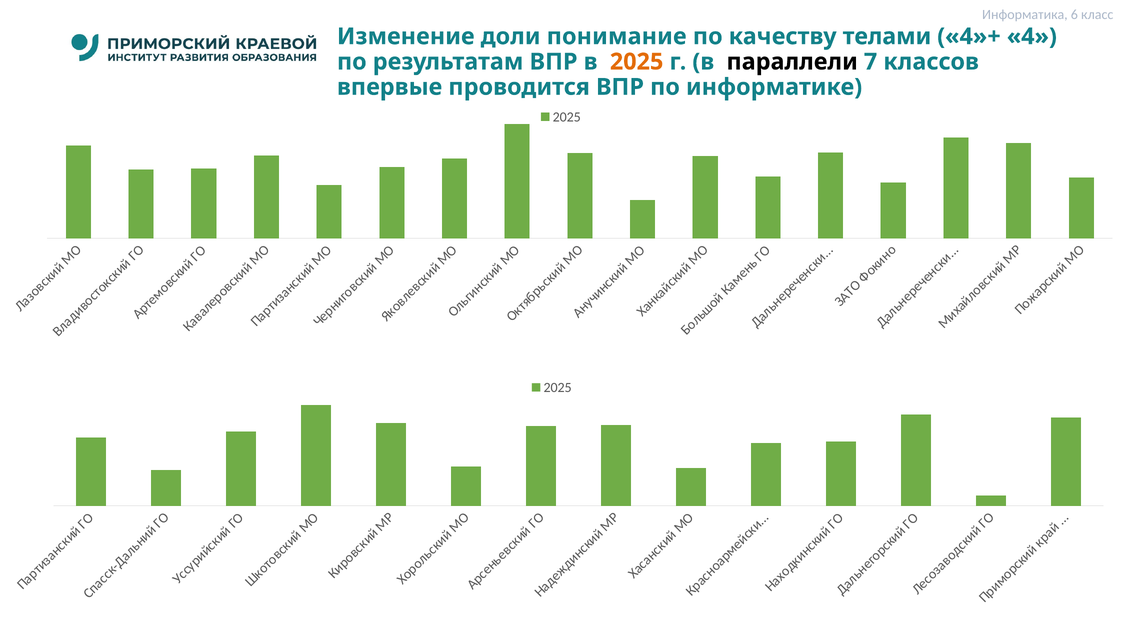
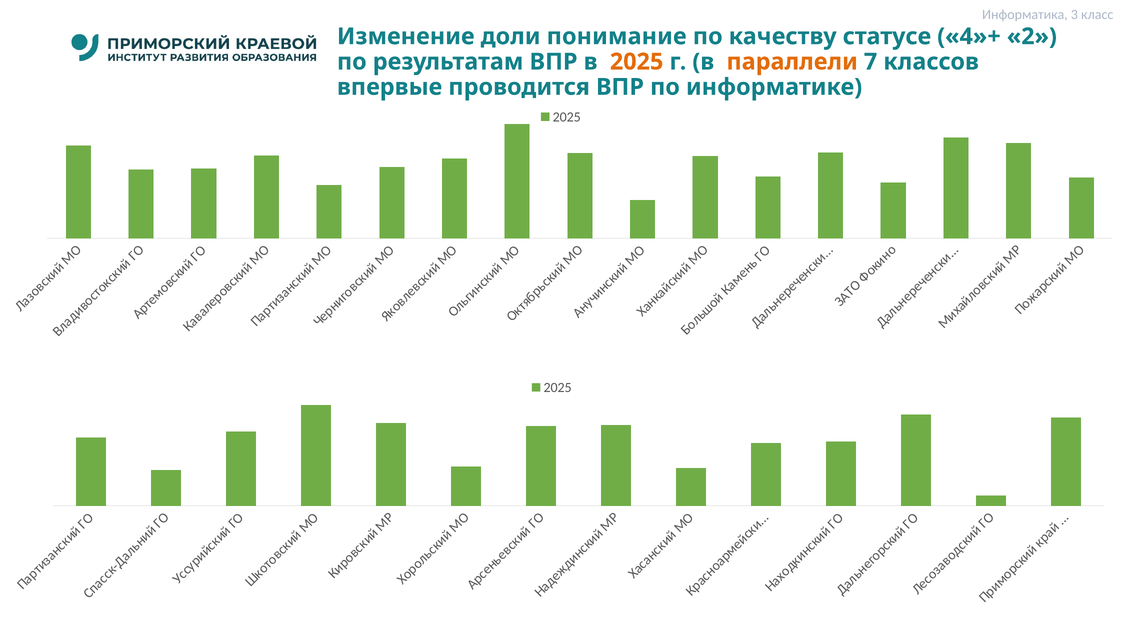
6: 6 -> 3 (1074, 15)
телами: телами -> статусе (887, 36)
4: 4 -> 2 (1032, 36)
параллели colour: black -> orange (792, 62)
